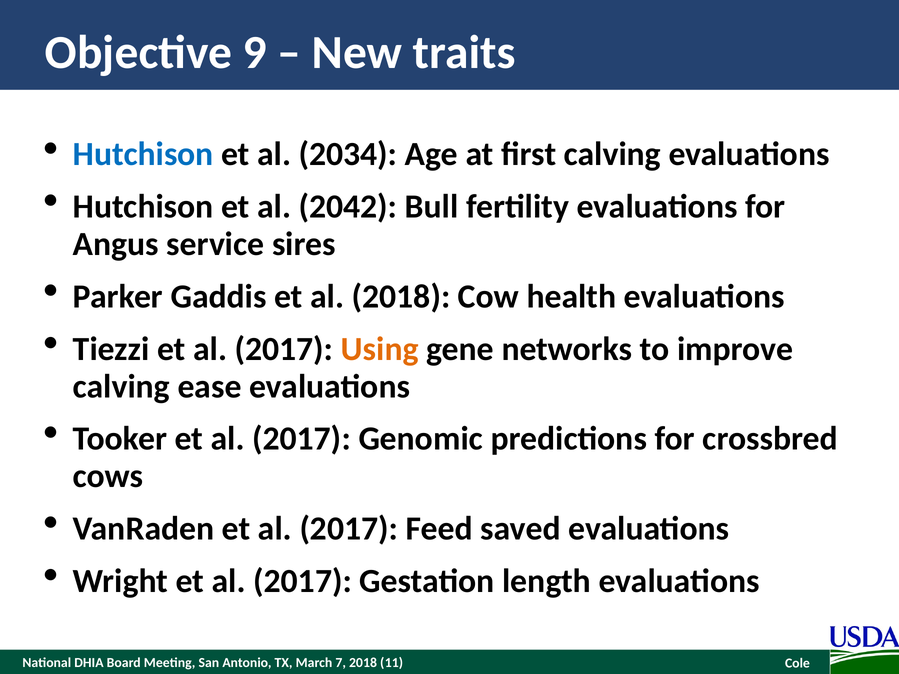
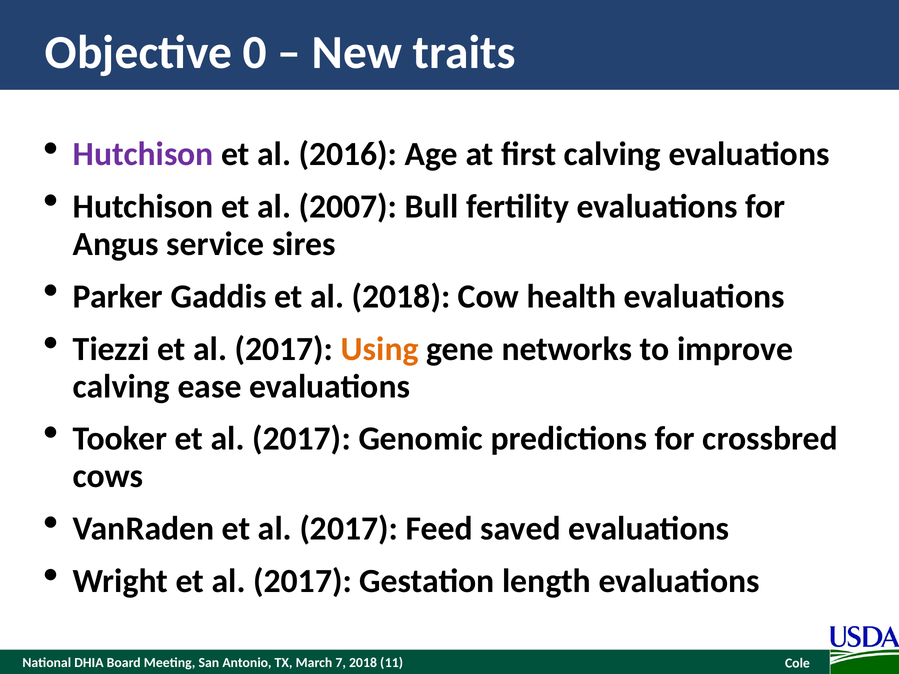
9: 9 -> 0 (255, 53)
Hutchison colour: blue -> purple (143, 154)
2034: 2034 -> 2016 (348, 154)
2042: 2042 -> 2007 (348, 207)
